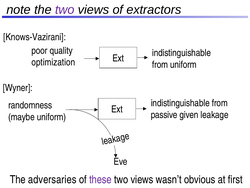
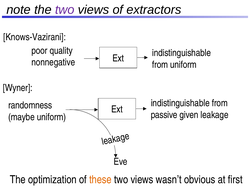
optimization: optimization -> nonnegative (53, 62)
adversaries: adversaries -> optimization (52, 179)
these colour: purple -> orange (100, 179)
